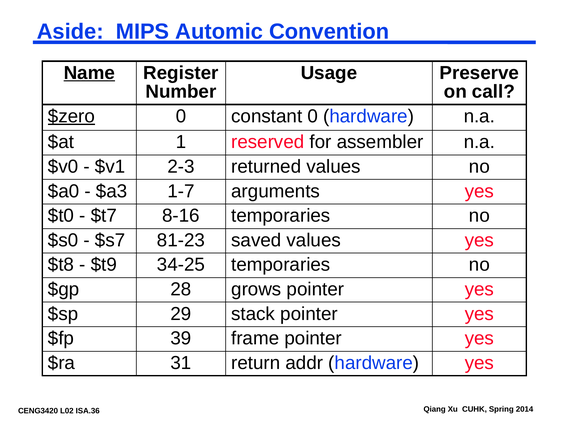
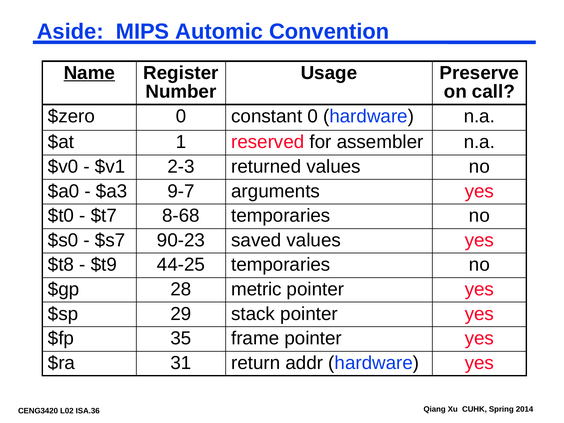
$zero underline: present -> none (71, 116)
1-7: 1-7 -> 9-7 (181, 191)
8-16: 8-16 -> 8-68 (181, 216)
81-23: 81-23 -> 90-23 (181, 240)
34-25: 34-25 -> 44-25 (181, 265)
grows: grows -> metric (256, 289)
39: 39 -> 35 (181, 338)
